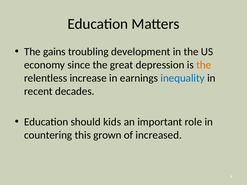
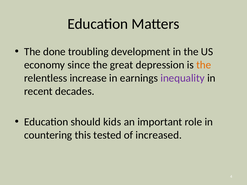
gains: gains -> done (54, 52)
inequality colour: blue -> purple (183, 78)
grown: grown -> tested (107, 135)
